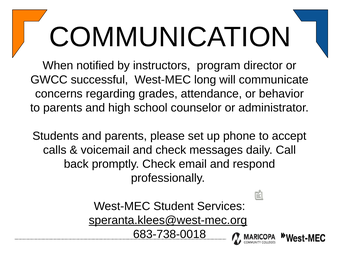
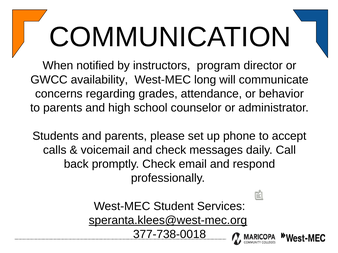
successful: successful -> availability (99, 80)
683-738-0018: 683-738-0018 -> 377-738-0018 (170, 235)
